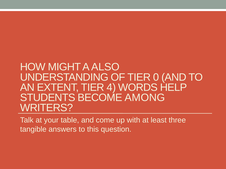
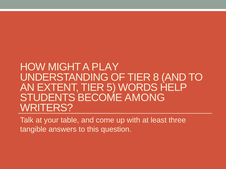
ALSO: ALSO -> PLAY (105, 67)
0: 0 -> 8 (156, 77)
4: 4 -> 5 (111, 88)
